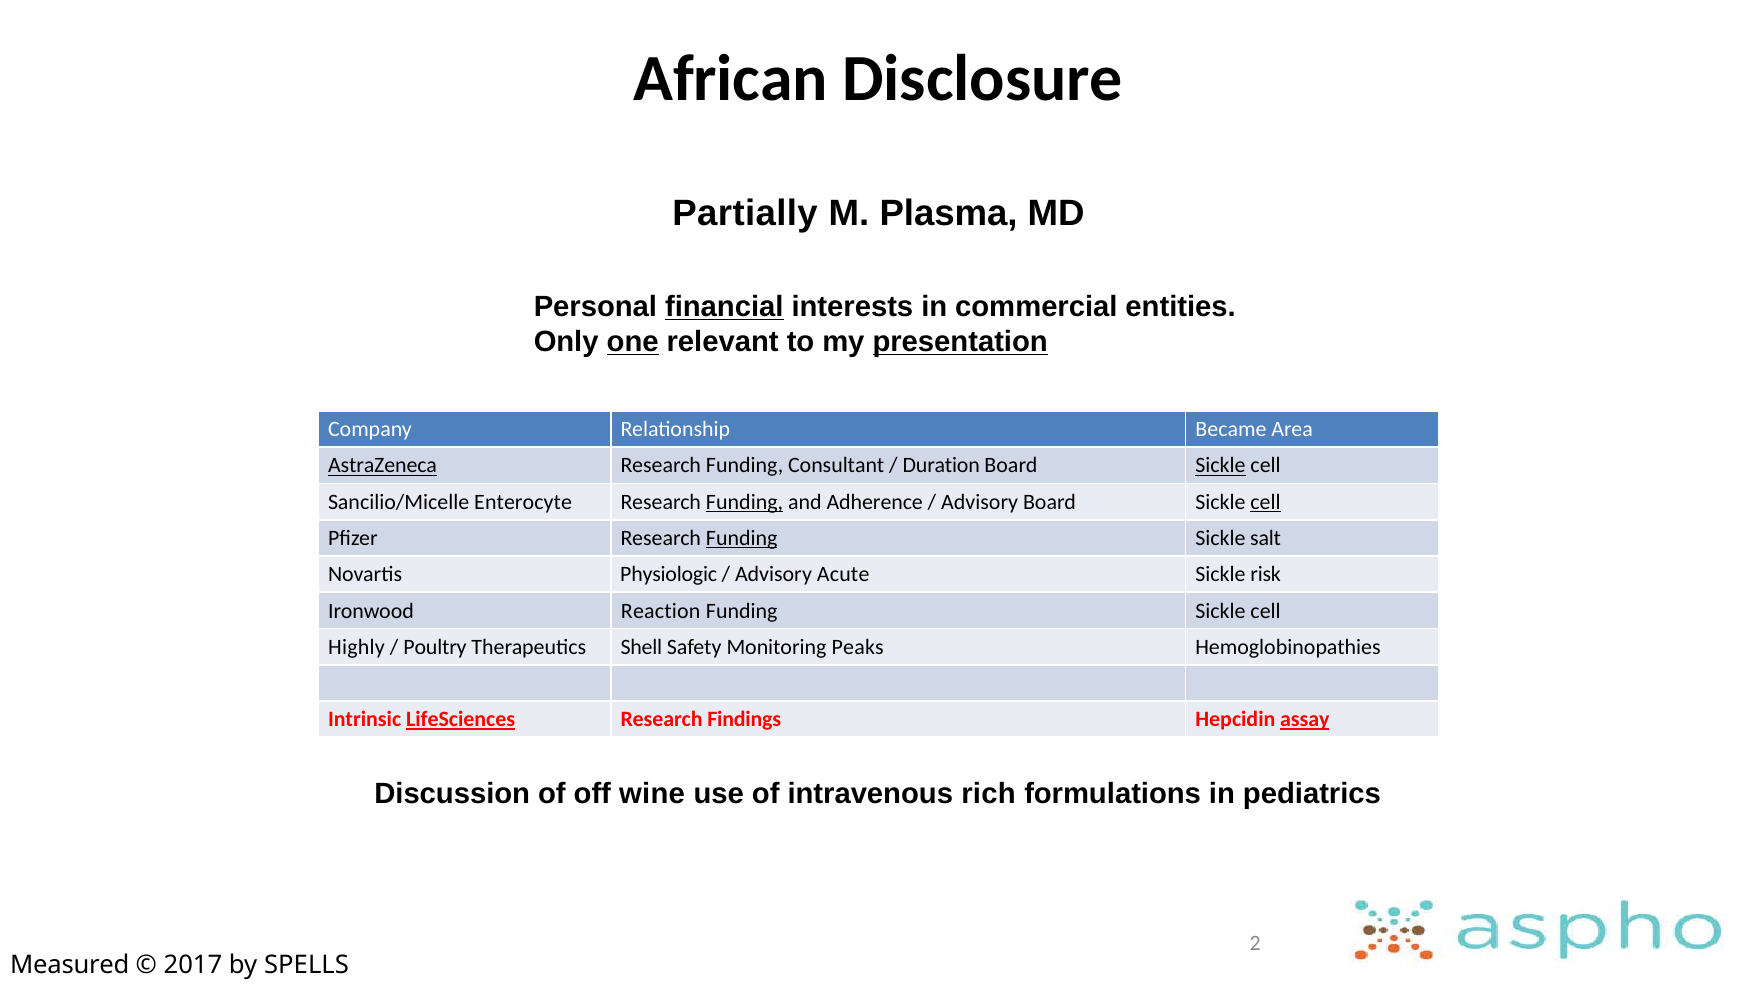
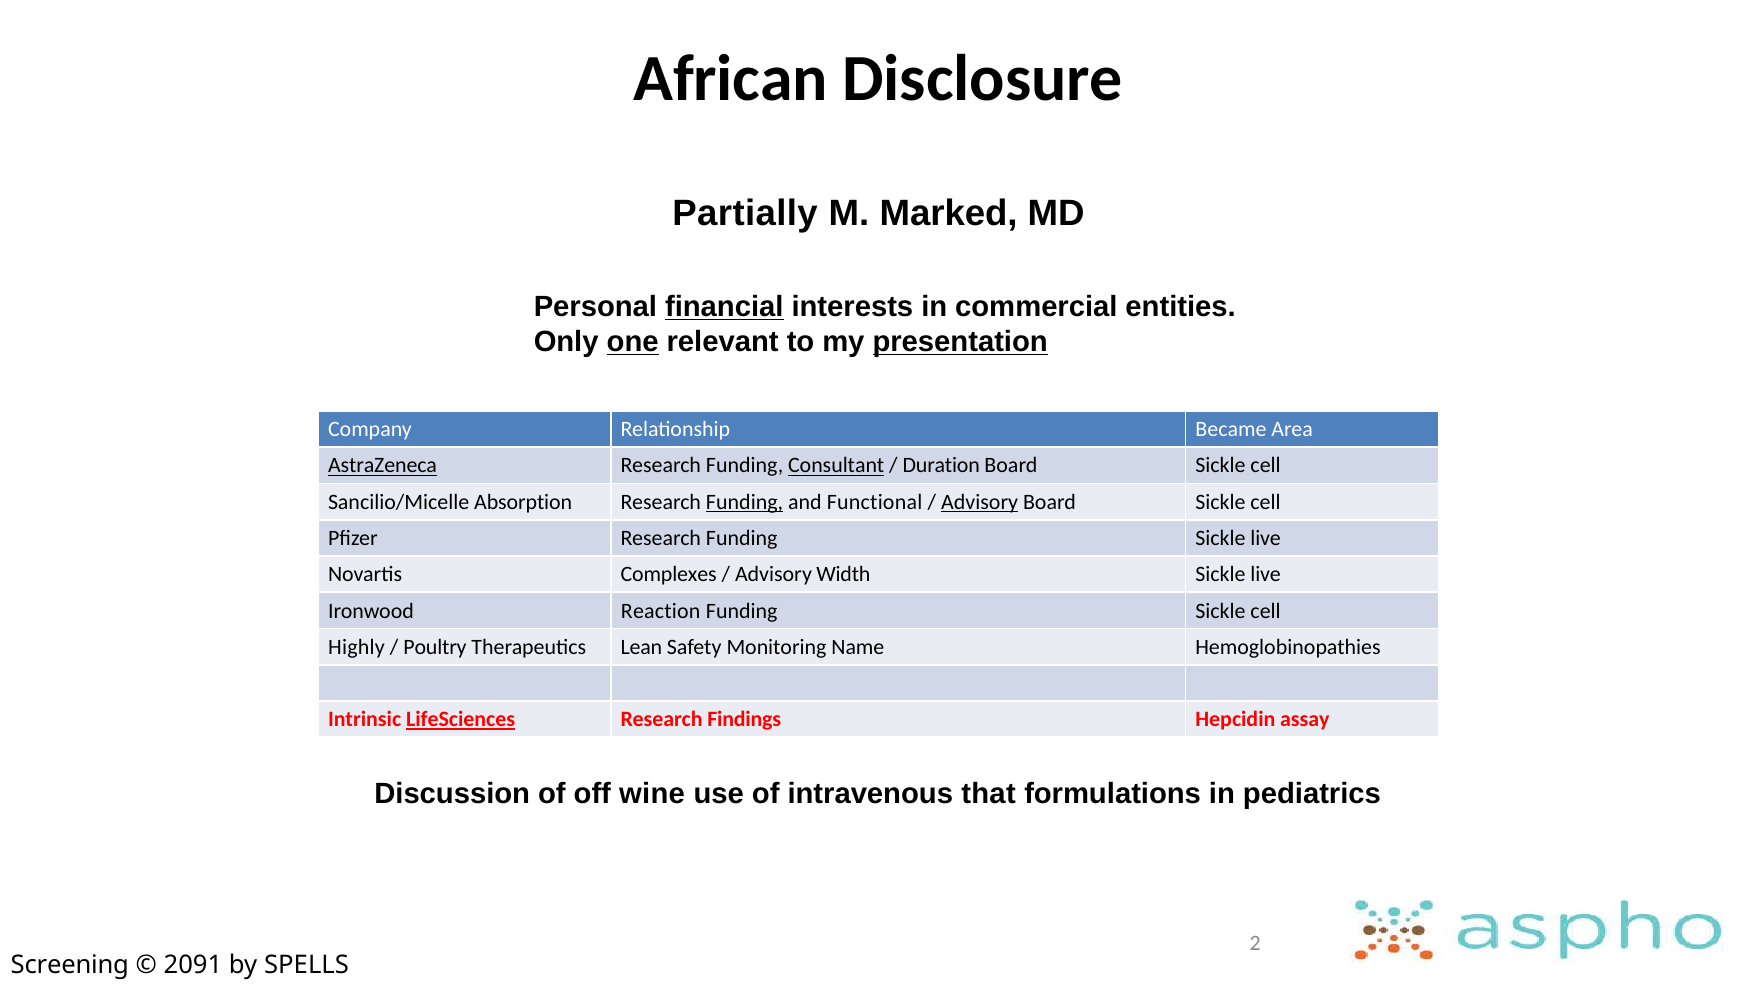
Plasma: Plasma -> Marked (949, 213)
Consultant underline: none -> present (836, 466)
Sickle underline: present -> none (1220, 466)
Enterocyte: Enterocyte -> Absorption (523, 502)
Adherence: Adherence -> Functional (875, 502)
Advisory underline: none -> present (980, 502)
cell underline: present -> none (1266, 502)
Funding underline: present -> none (742, 538)
salt: salt -> live (1266, 538)
Physiologic: Physiologic -> Complexes (669, 575)
Acute: Acute -> Width (843, 575)
risk: risk -> live (1266, 575)
Shell: Shell -> Lean (641, 647)
Peaks: Peaks -> Name (858, 647)
assay underline: present -> none (1305, 720)
rich: rich -> that (989, 795)
Measured: Measured -> Screening (70, 965)
2017: 2017 -> 2091 (193, 965)
